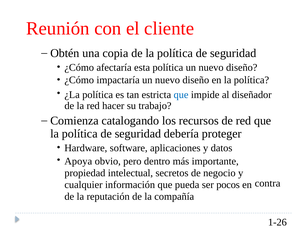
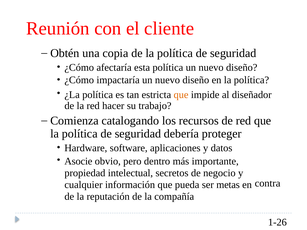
que colour: blue -> orange (181, 95)
Apoya: Apoya -> Asocie (78, 162)
pocos: pocos -> metas (228, 185)
